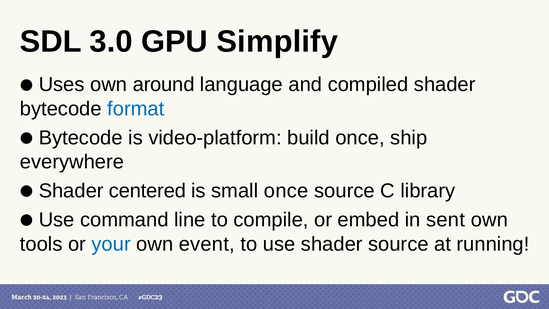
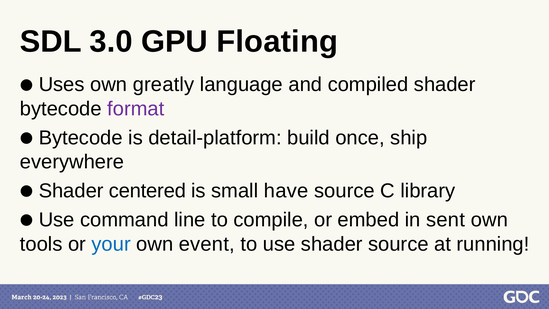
Simplify: Simplify -> Floating (277, 41)
around: around -> greatly (163, 85)
format colour: blue -> purple (136, 109)
video-platform: video-platform -> detail-platform (215, 138)
small once: once -> have (286, 191)
